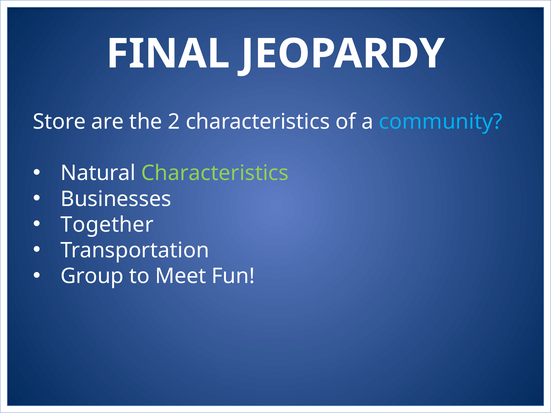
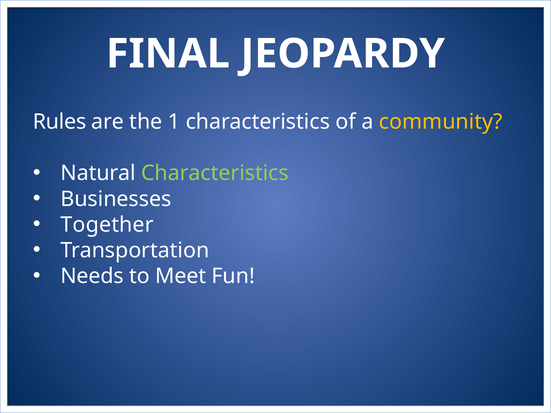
Store: Store -> Rules (59, 122)
2: 2 -> 1 (174, 122)
community colour: light blue -> yellow (441, 122)
Group: Group -> Needs (92, 276)
